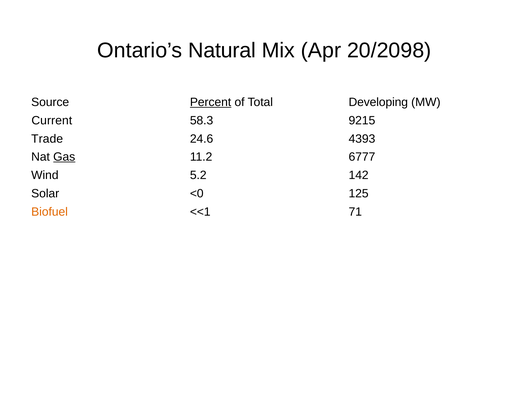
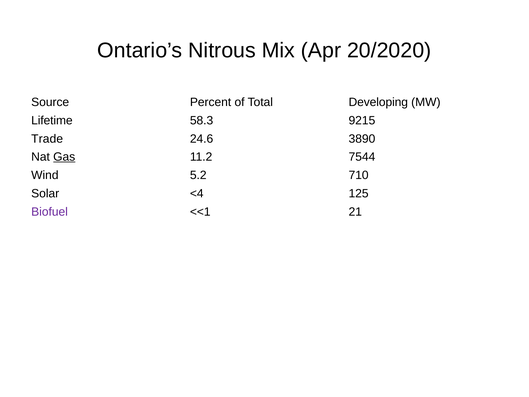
Natural: Natural -> Nitrous (222, 50)
20/2098: 20/2098 -> 20/2020 (389, 50)
Percent underline: present -> none (211, 102)
Current: Current -> Lifetime (52, 120)
4393: 4393 -> 3890 (362, 139)
6777: 6777 -> 7544 (362, 157)
142: 142 -> 710 (359, 175)
<0: <0 -> <4 (197, 193)
Biofuel colour: orange -> purple (50, 212)
71: 71 -> 21 (355, 212)
